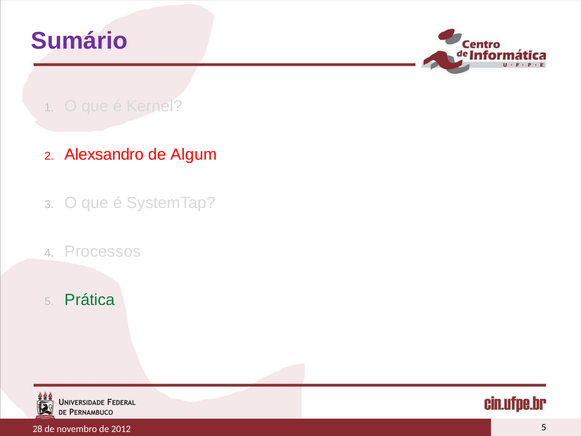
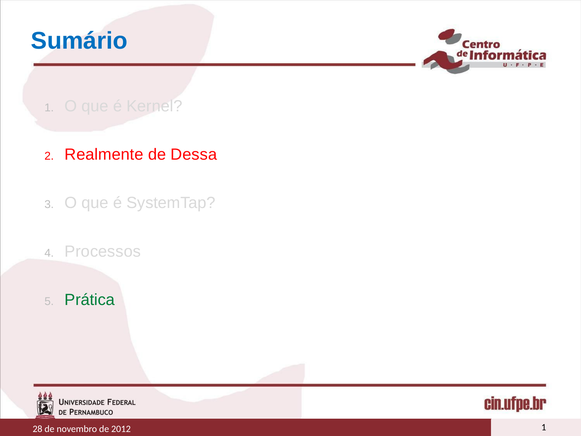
Sumário colour: purple -> blue (79, 41)
Alexsandro: Alexsandro -> Realmente (104, 154)
Algum: Algum -> Dessa (194, 154)
2012 5: 5 -> 1 (544, 427)
